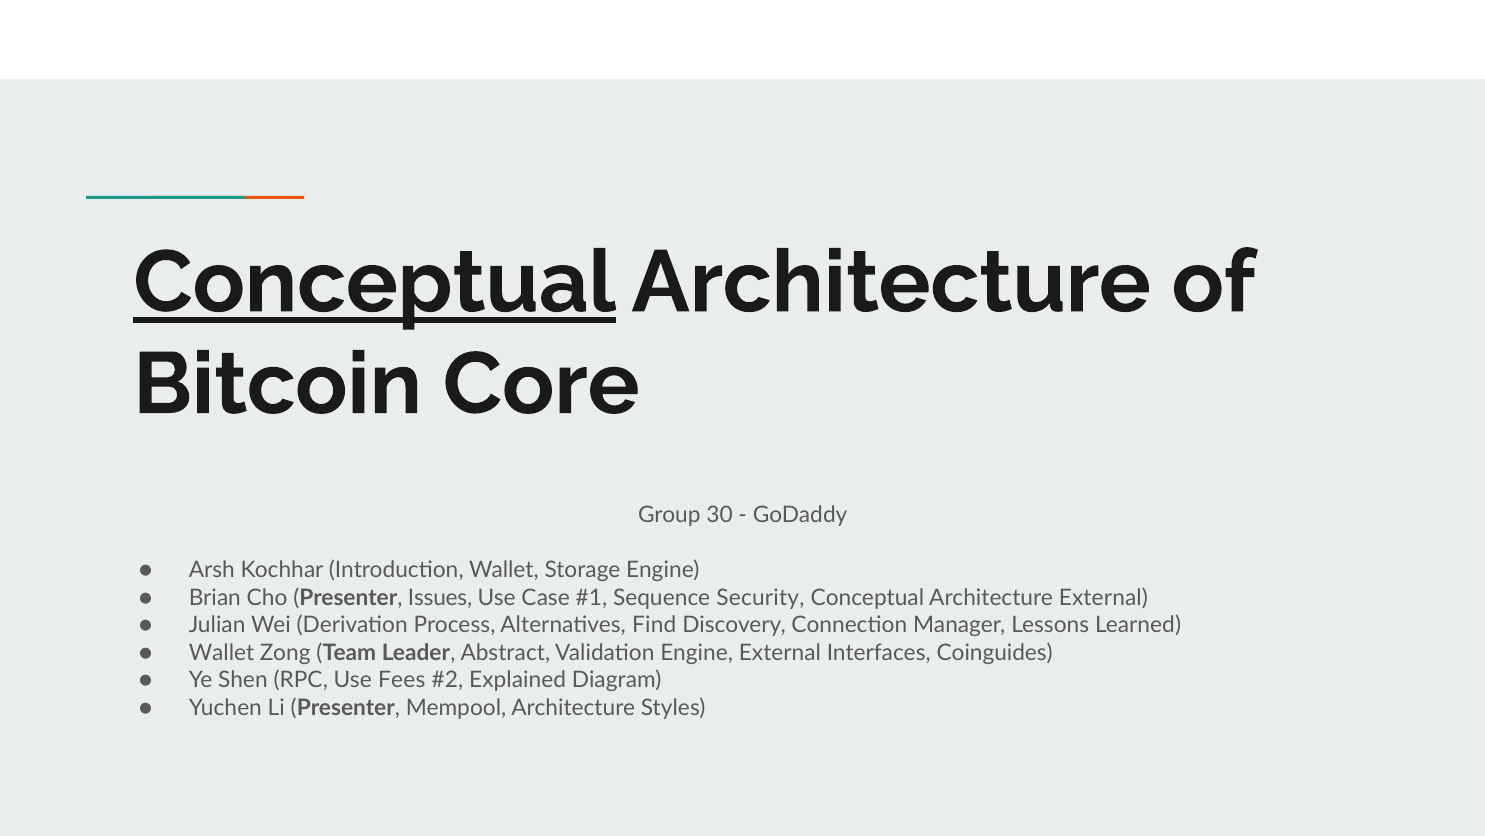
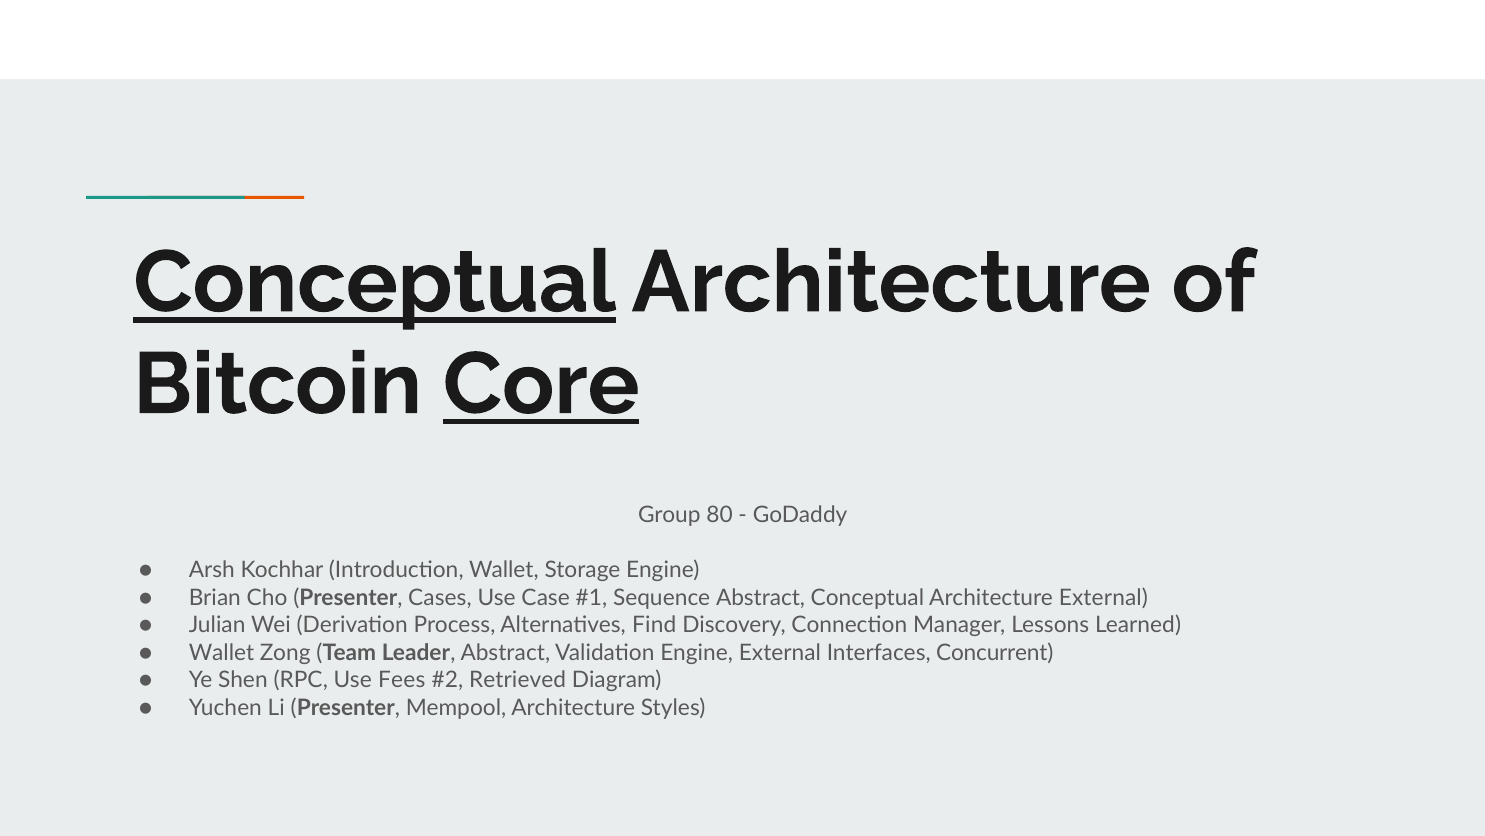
Core underline: none -> present (541, 384)
30: 30 -> 80 (719, 515)
Issues: Issues -> Cases (440, 597)
Sequence Security: Security -> Abstract (761, 597)
Coinguides: Coinguides -> Concurrent (995, 652)
Explained: Explained -> Retrieved (518, 680)
